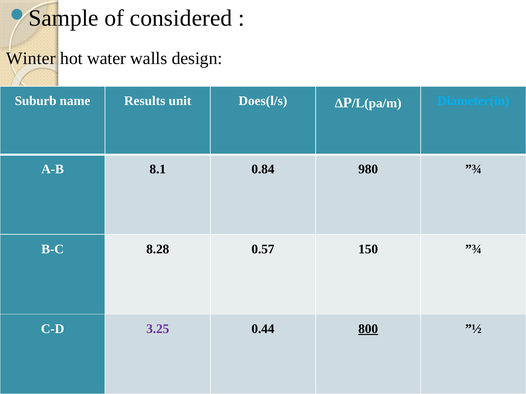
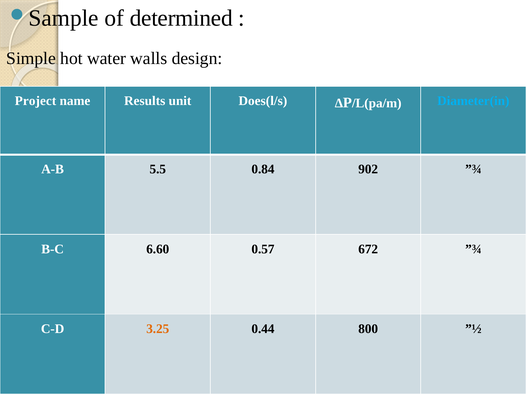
considered: considered -> determined (181, 18)
Winter: Winter -> Simple (31, 58)
Suburb: Suburb -> Project (36, 101)
8.1: 8.1 -> 5.5 (158, 169)
980: 980 -> 902 (368, 169)
8.28: 8.28 -> 6.60 (158, 249)
150: 150 -> 672 (368, 249)
3.25 colour: purple -> orange (158, 329)
800 underline: present -> none (368, 329)
